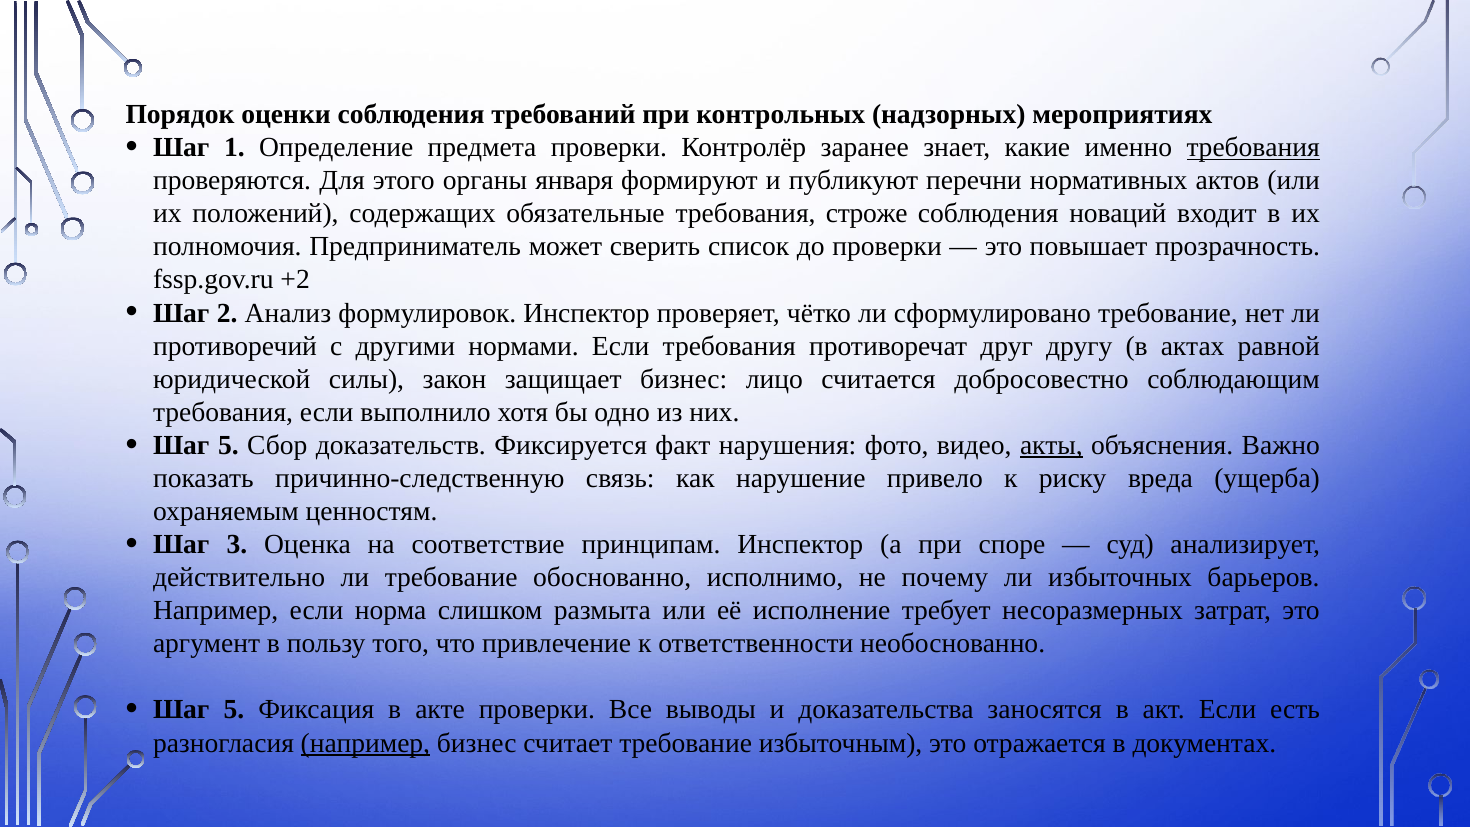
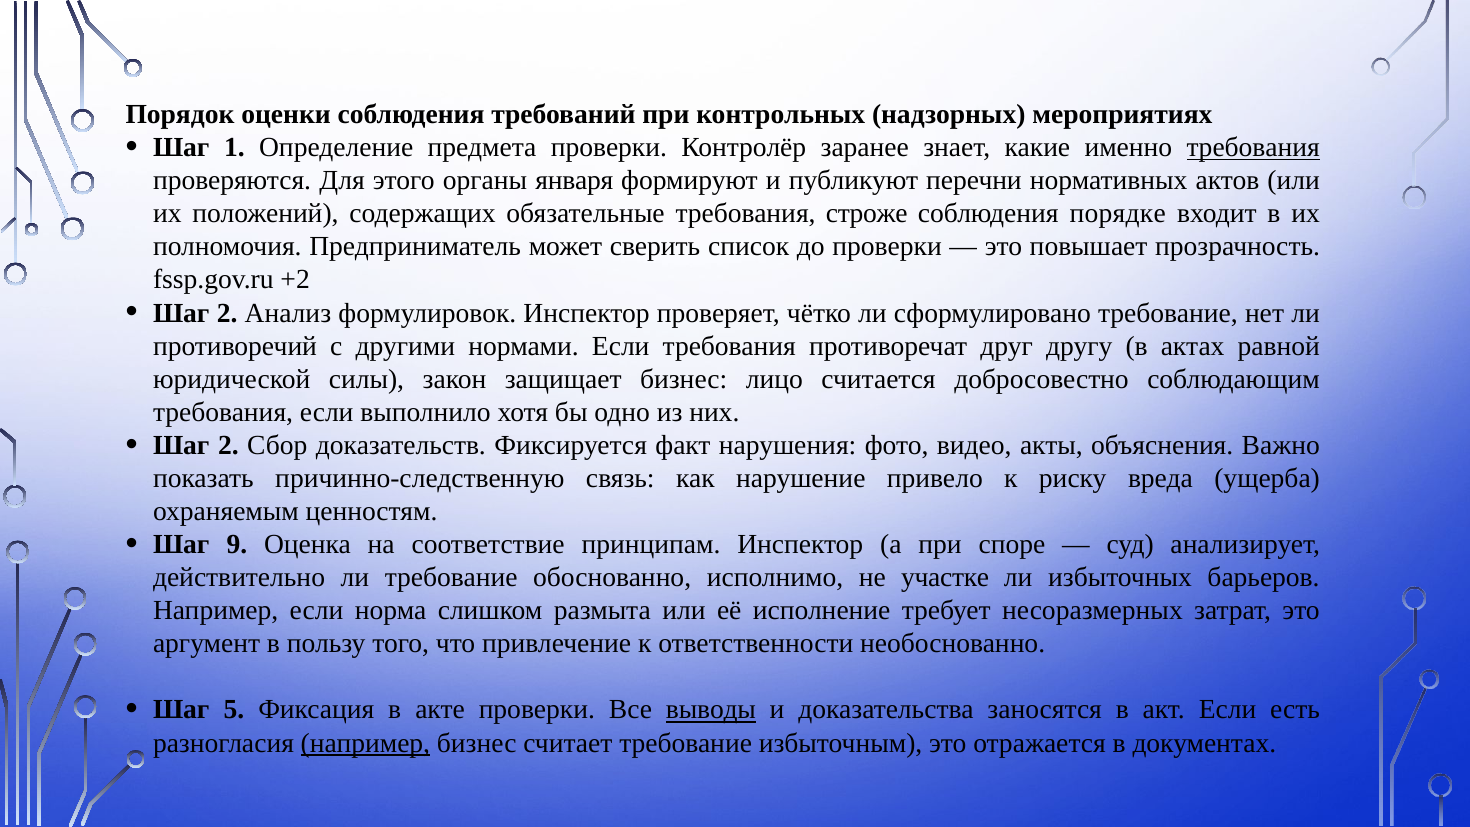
новаций: новаций -> порядке (1118, 214)
5: 5 -> 2 (228, 445)
акты underline: present -> none (1051, 445)
3: 3 -> 9 (237, 544)
почему: почему -> участке (945, 577)
выводы underline: none -> present (711, 710)
